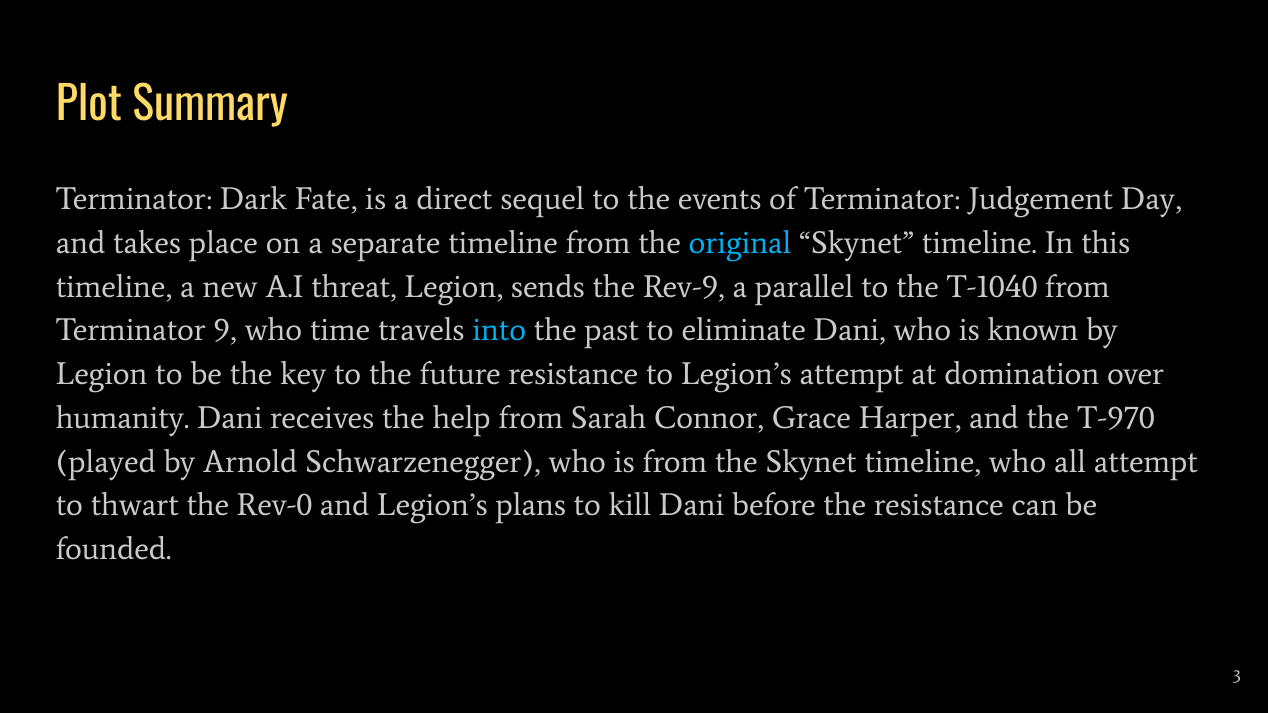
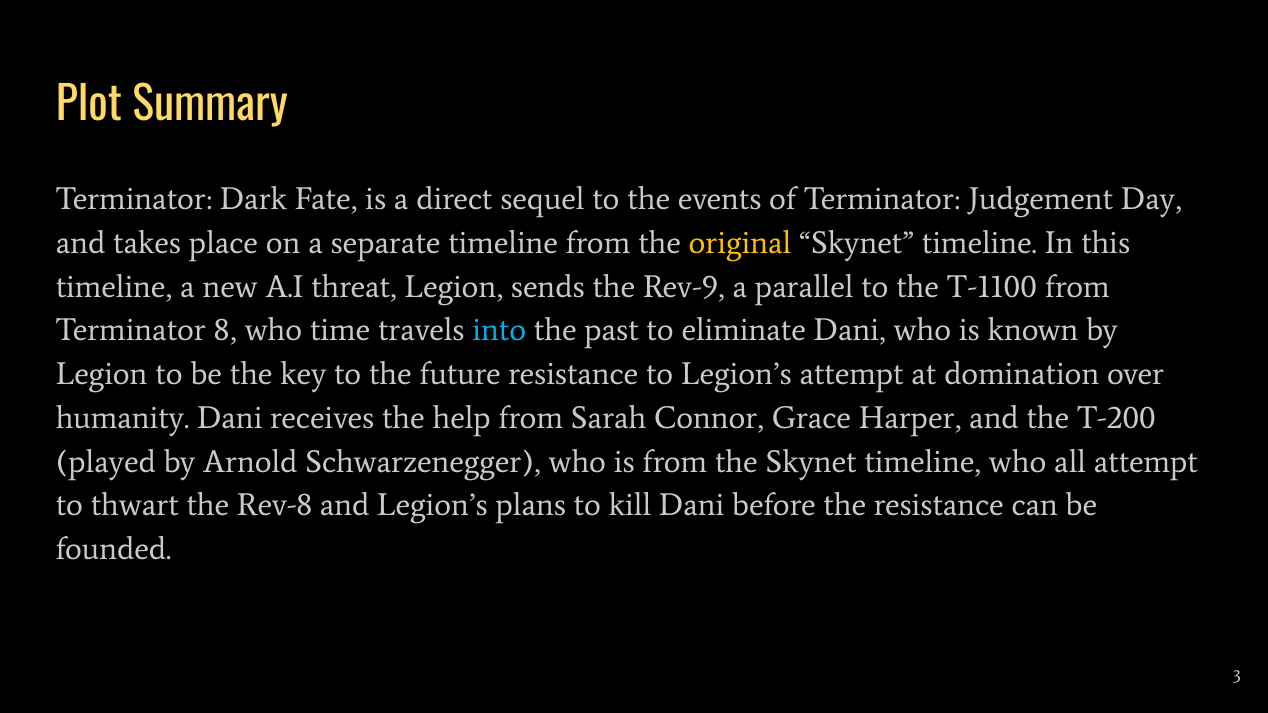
original colour: light blue -> yellow (740, 243)
T-1040: T-1040 -> T-1100 (992, 287)
9: 9 -> 8 (225, 331)
T-970: T-970 -> T-200 (1116, 418)
Rev-0: Rev-0 -> Rev-8 (275, 506)
